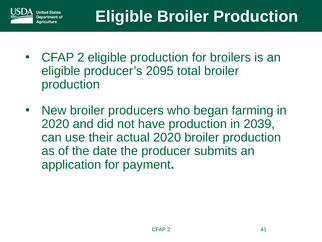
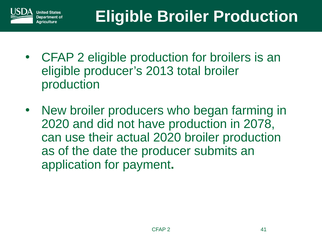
2095: 2095 -> 2013 (160, 71)
2039: 2039 -> 2078 (259, 124)
